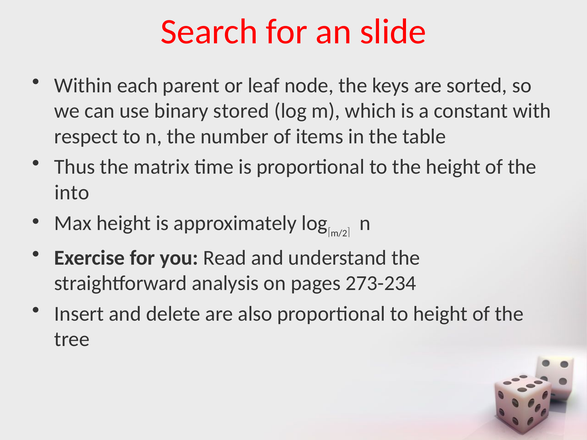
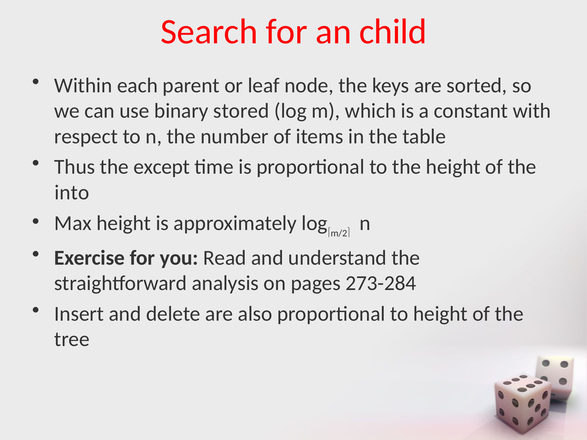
slide: slide -> child (393, 32)
matrix: matrix -> except (162, 167)
273-234: 273-234 -> 273-284 (381, 283)
